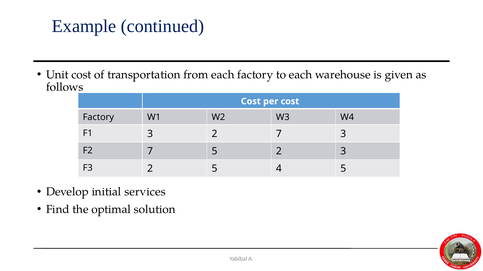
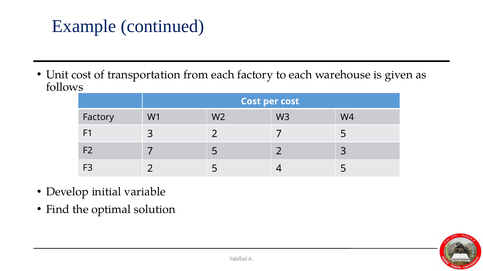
2 7 3: 3 -> 5 (343, 134)
services: services -> variable (145, 192)
